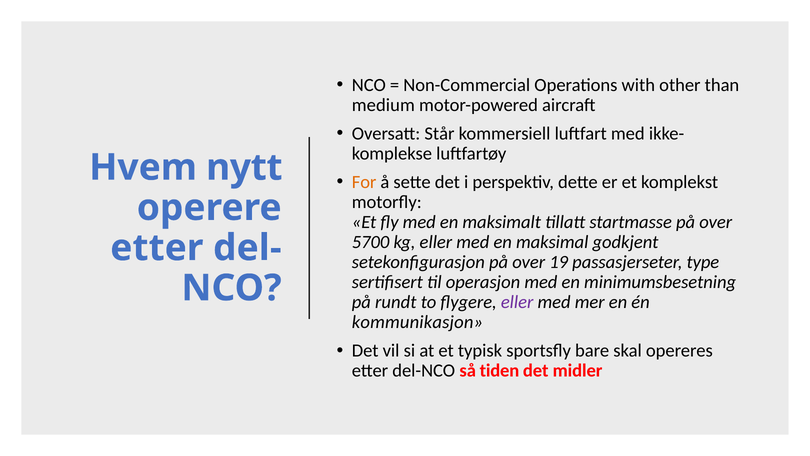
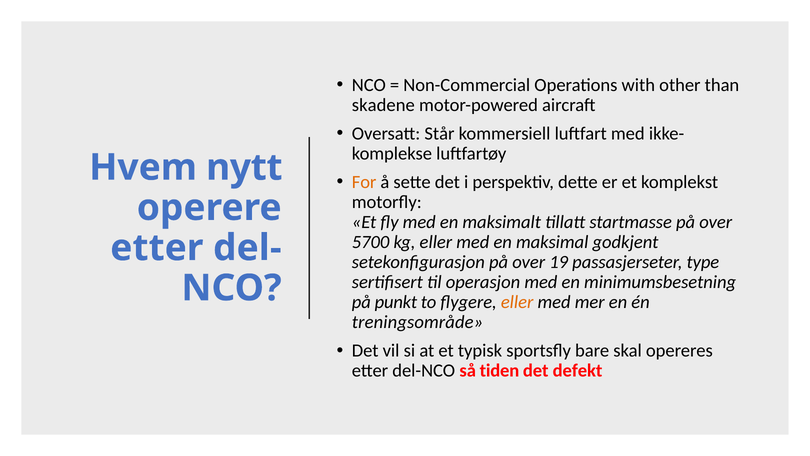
medium: medium -> skadene (383, 105)
rundt: rundt -> punkt (396, 302)
eller colour: purple -> orange (517, 302)
kommunikasjon: kommunikasjon -> treningsområde (418, 322)
midler: midler -> defekt (578, 370)
